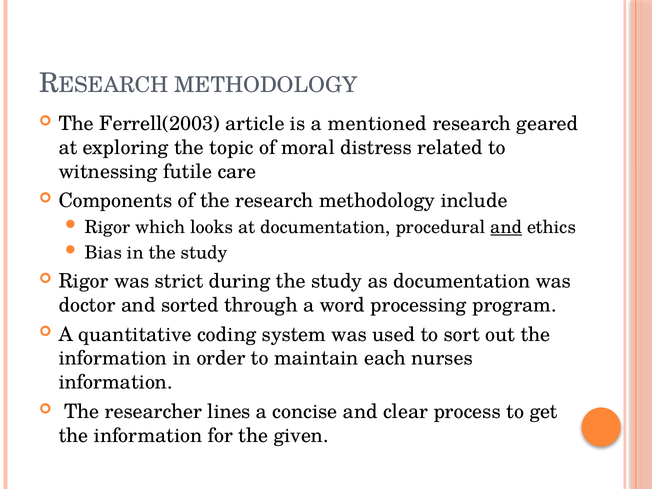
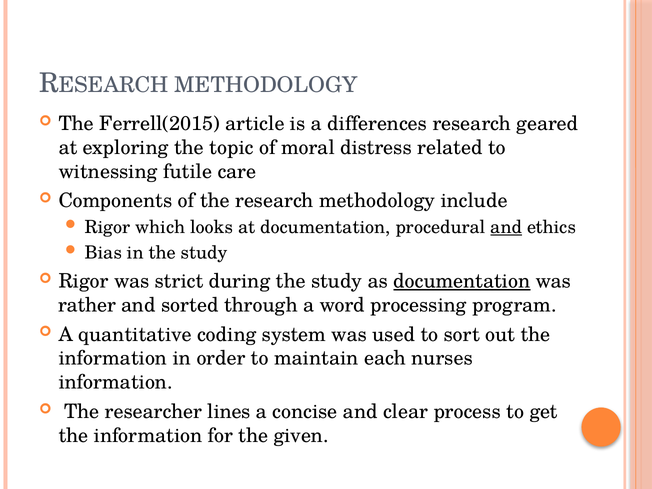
Ferrell(2003: Ferrell(2003 -> Ferrell(2015 (160, 124)
mentioned: mentioned -> differences (377, 124)
documentation underline: none -> present (462, 281)
doctor: doctor -> rather (87, 305)
